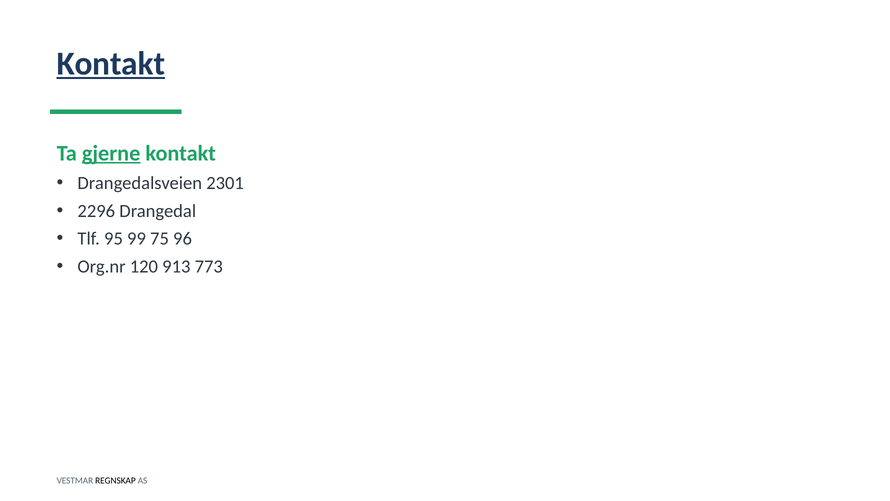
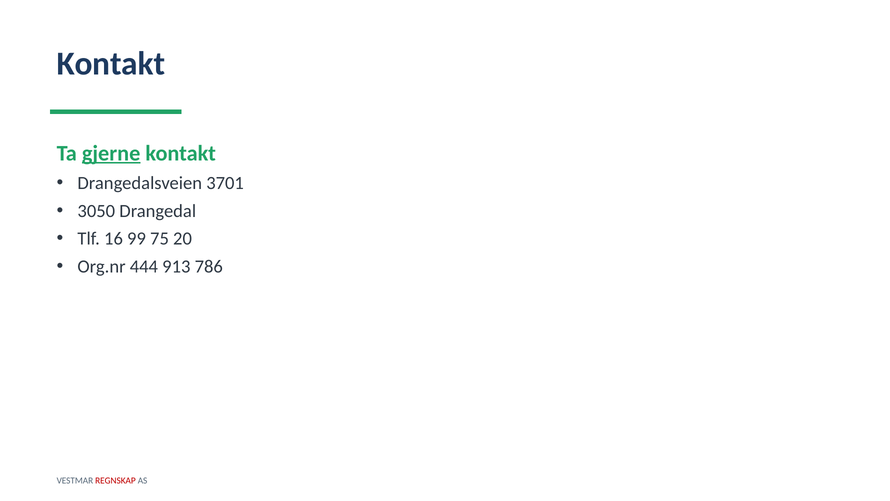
Kontakt underline: present -> none (111, 64)
2301: 2301 -> 3701 (225, 183)
2296: 2296 -> 3050 (96, 211)
95: 95 -> 16 (113, 239)
96: 96 -> 20 (183, 239)
120: 120 -> 444 (144, 266)
773: 773 -> 786 (209, 266)
REGNSKAP colour: black -> red (115, 480)
